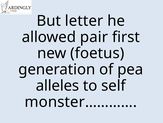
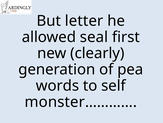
pair: pair -> seal (94, 37)
foetus: foetus -> clearly (97, 53)
alleles: alleles -> words (57, 85)
